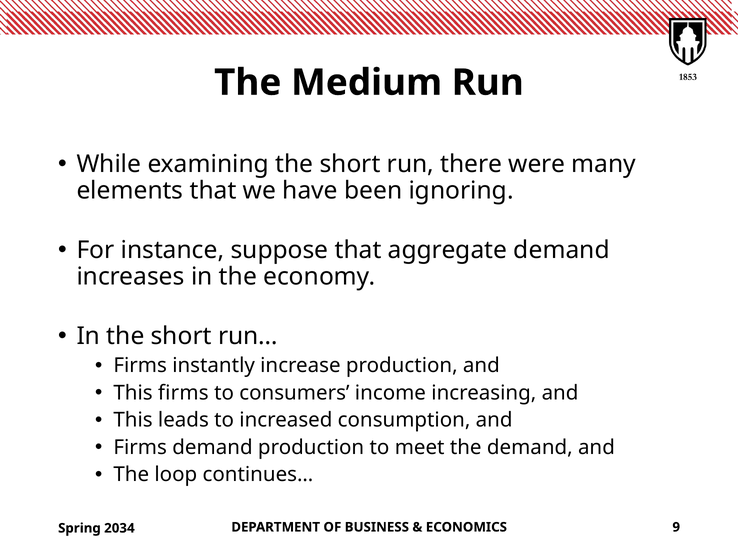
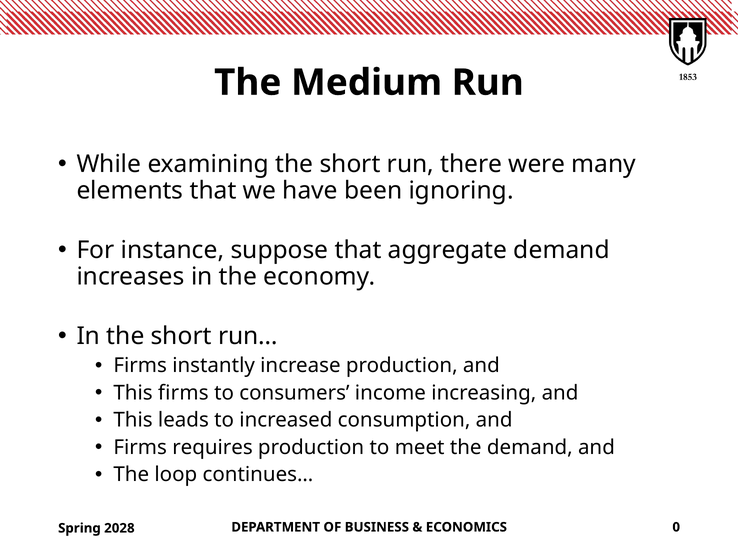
Firms demand: demand -> requires (212, 448)
9: 9 -> 0 (676, 528)
2034: 2034 -> 2028 (119, 529)
